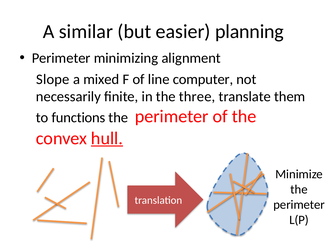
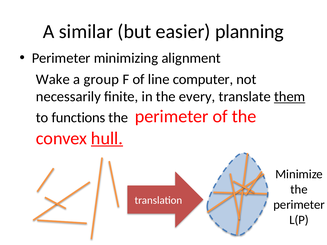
Slope: Slope -> Wake (53, 79)
mixed: mixed -> group (101, 79)
three: three -> every (197, 97)
them underline: none -> present (290, 97)
